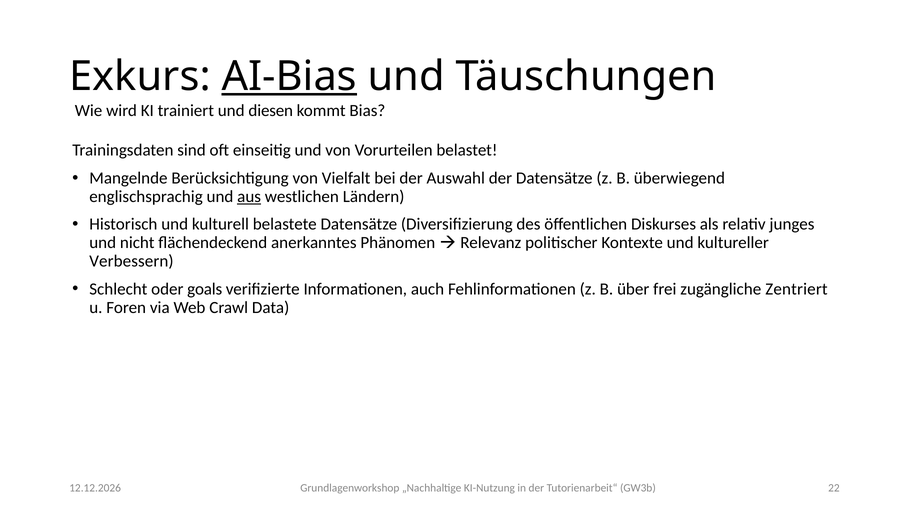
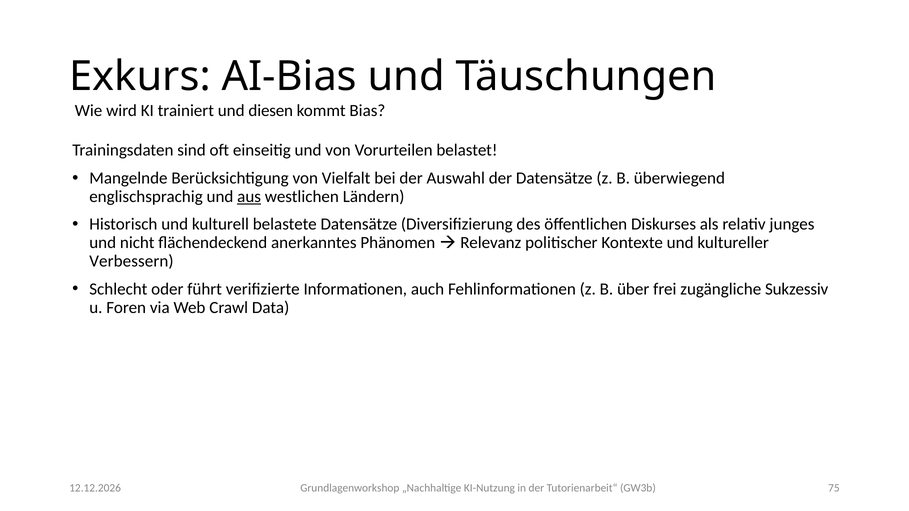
AI-Bias underline: present -> none (289, 76)
goals: goals -> führt (205, 289)
Zentriert: Zentriert -> Sukzessiv (797, 289)
22: 22 -> 75 (834, 488)
